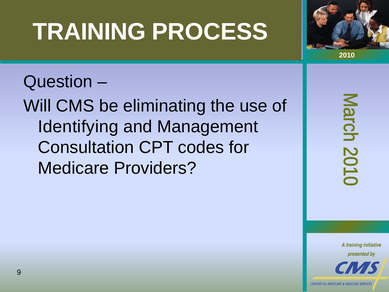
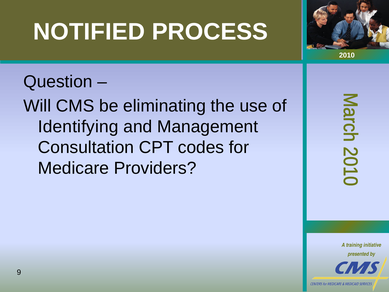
TRAINING: TRAINING -> NOTIFIED (89, 32)
